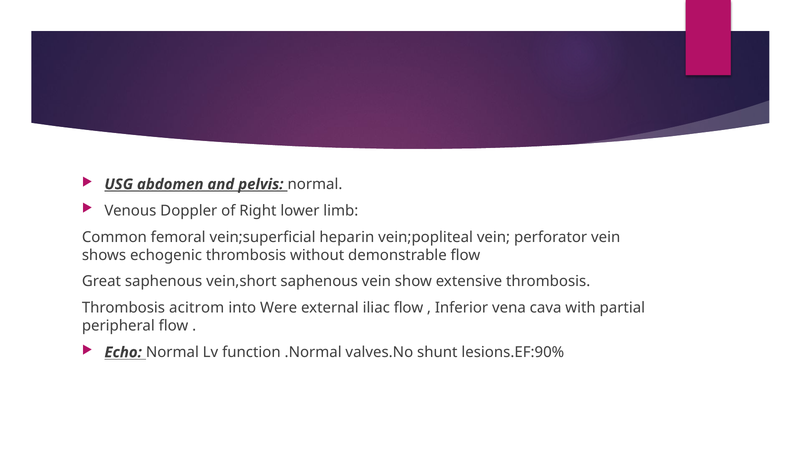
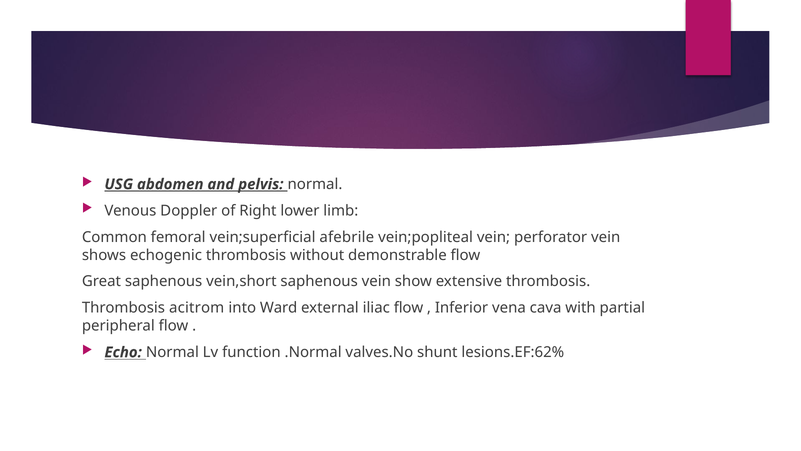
heparin: heparin -> afebrile (347, 237)
Were: Were -> Ward (279, 308)
lesions.EF:90%: lesions.EF:90% -> lesions.EF:62% (513, 352)
